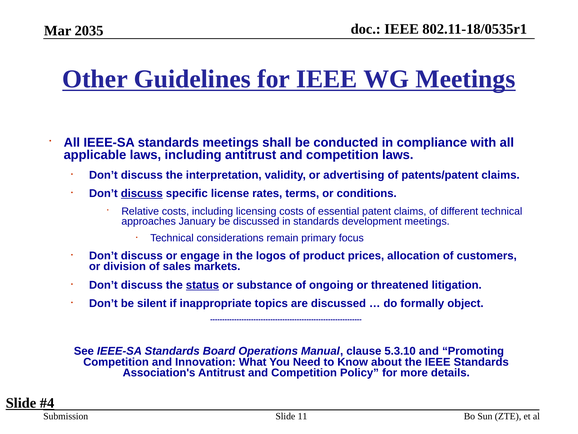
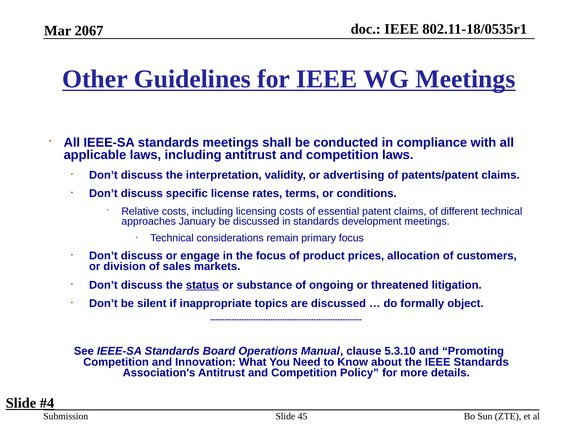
2035: 2035 -> 2067 (89, 31)
discuss underline: present -> none (142, 193)
the logos: logos -> focus (271, 255)
11: 11 -> 45 (302, 416)
